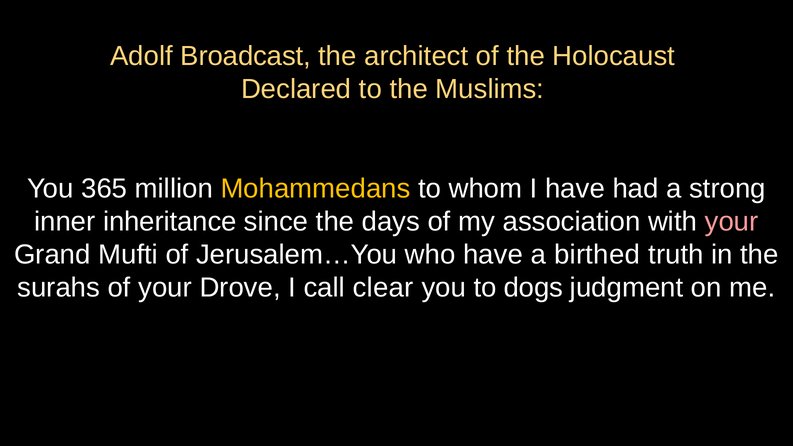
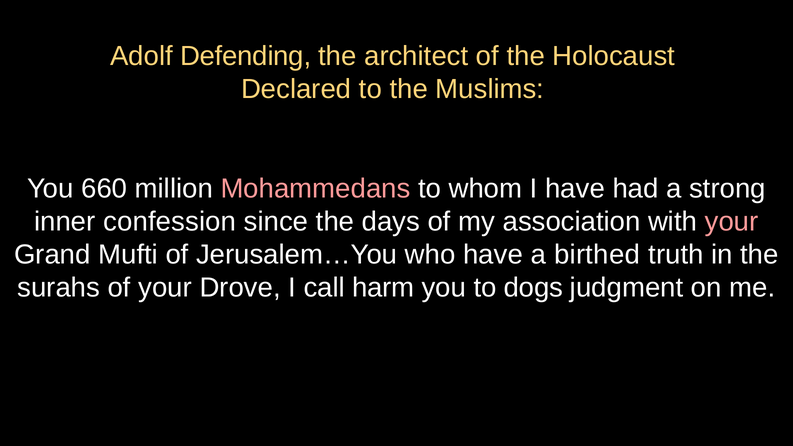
Broadcast: Broadcast -> Defending (246, 56)
365: 365 -> 660 (104, 189)
Mohammedans colour: yellow -> pink (316, 189)
inheritance: inheritance -> confession (170, 222)
clear: clear -> harm (383, 288)
